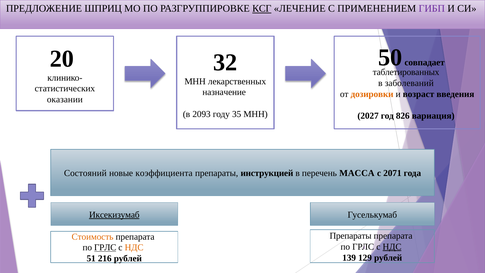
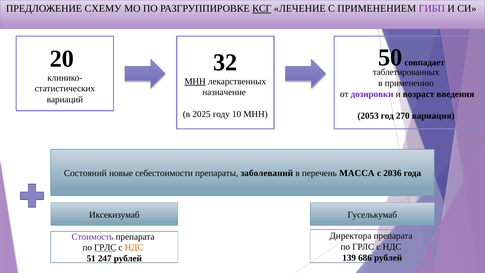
ШПРИЦ: ШПРИЦ -> СХЕМУ (103, 9)
МНН underline: none -> present (195, 81)
заболеваний: заболеваний -> применению (409, 83)
дозировки colour: orange -> purple (372, 94)
оказании: оказании -> вариаций (65, 99)
2093: 2093 -> 2025 (202, 114)
35: 35 -> 10 (237, 114)
2027: 2027 -> 2053 (368, 116)
826: 826 -> 270 (403, 116)
коэффициента: коэффициента -> себестоимости (164, 173)
инструкцией: инструкцией -> заболеваний (267, 173)
2071: 2071 -> 2036 (392, 173)
Иксекизумаб underline: present -> none (114, 215)
Препараты: Препараты -> Директора (350, 236)
Стоимость colour: orange -> purple (93, 237)
НДС underline: present -> none (392, 247)
129: 129 -> 686 (365, 258)
216: 216 -> 247 (105, 258)
